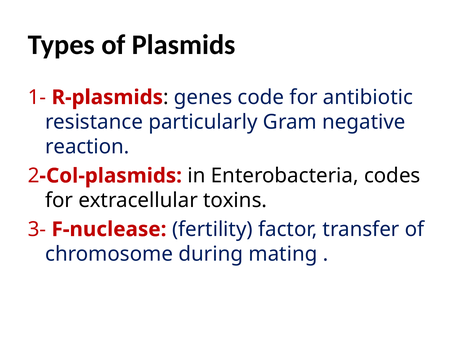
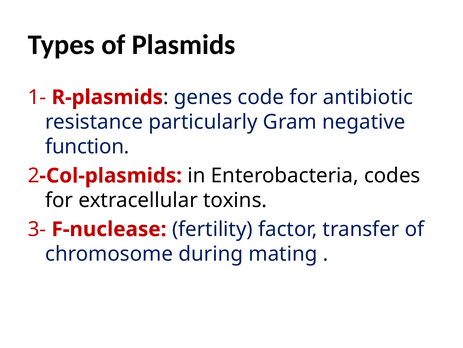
reaction: reaction -> function (87, 147)
